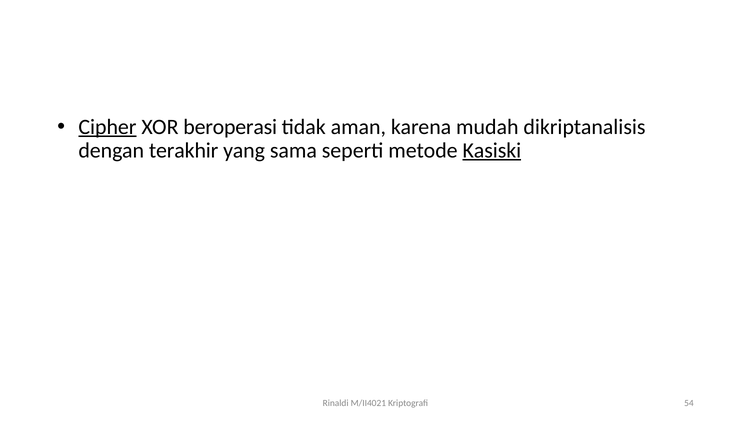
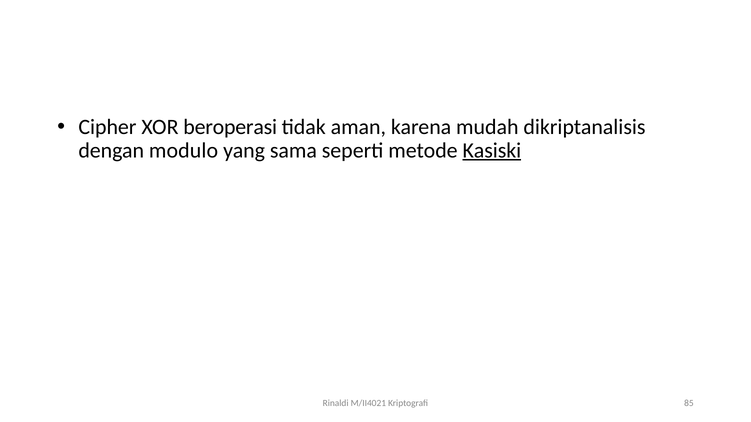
Cipher underline: present -> none (107, 127)
terakhir: terakhir -> modulo (184, 151)
54: 54 -> 85 (689, 403)
